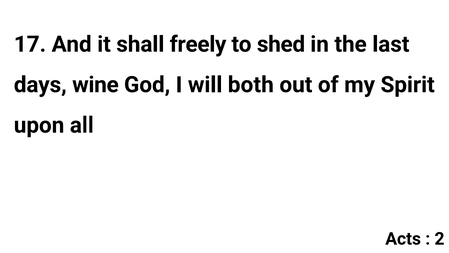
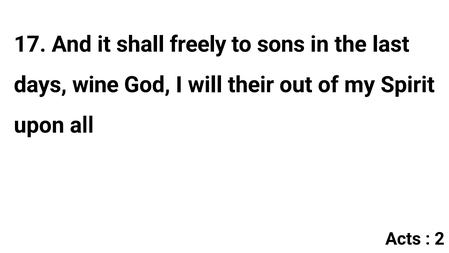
shed: shed -> sons (281, 44)
both: both -> their (251, 85)
